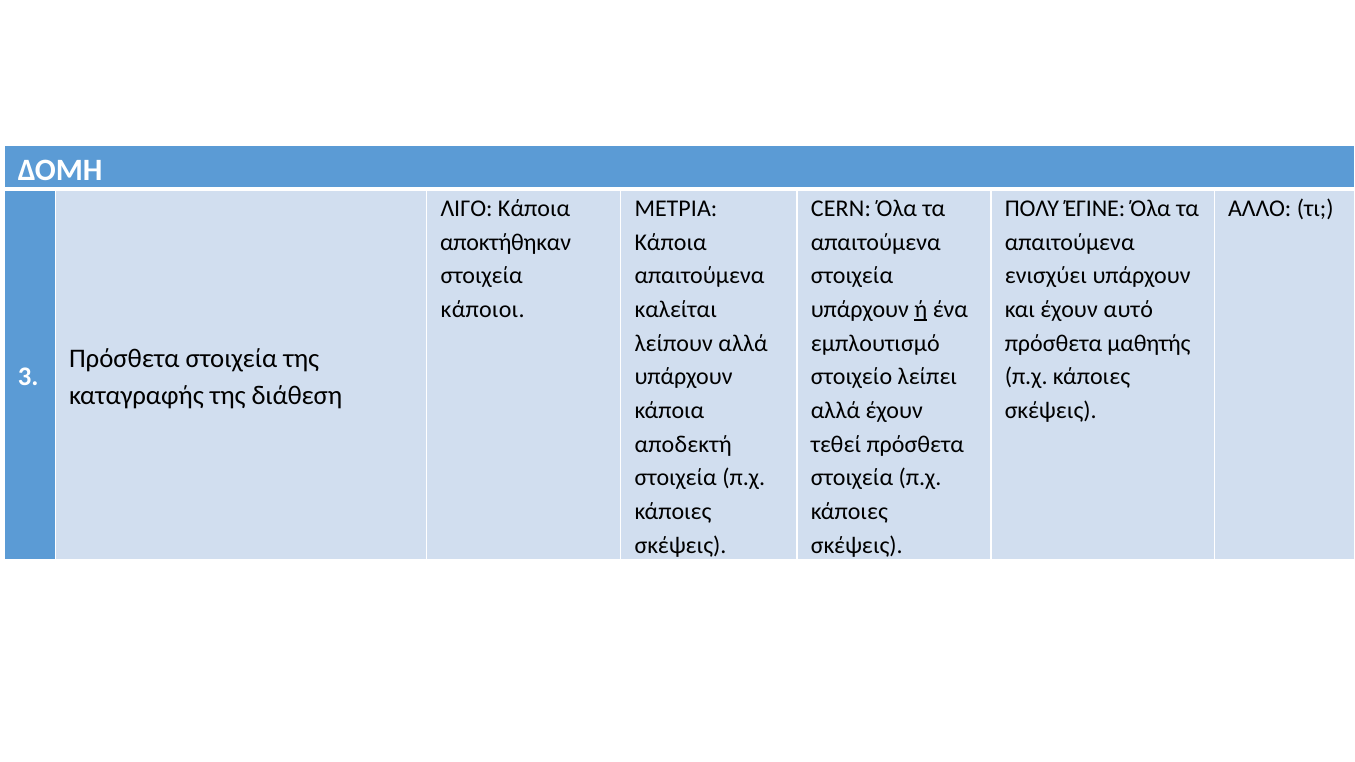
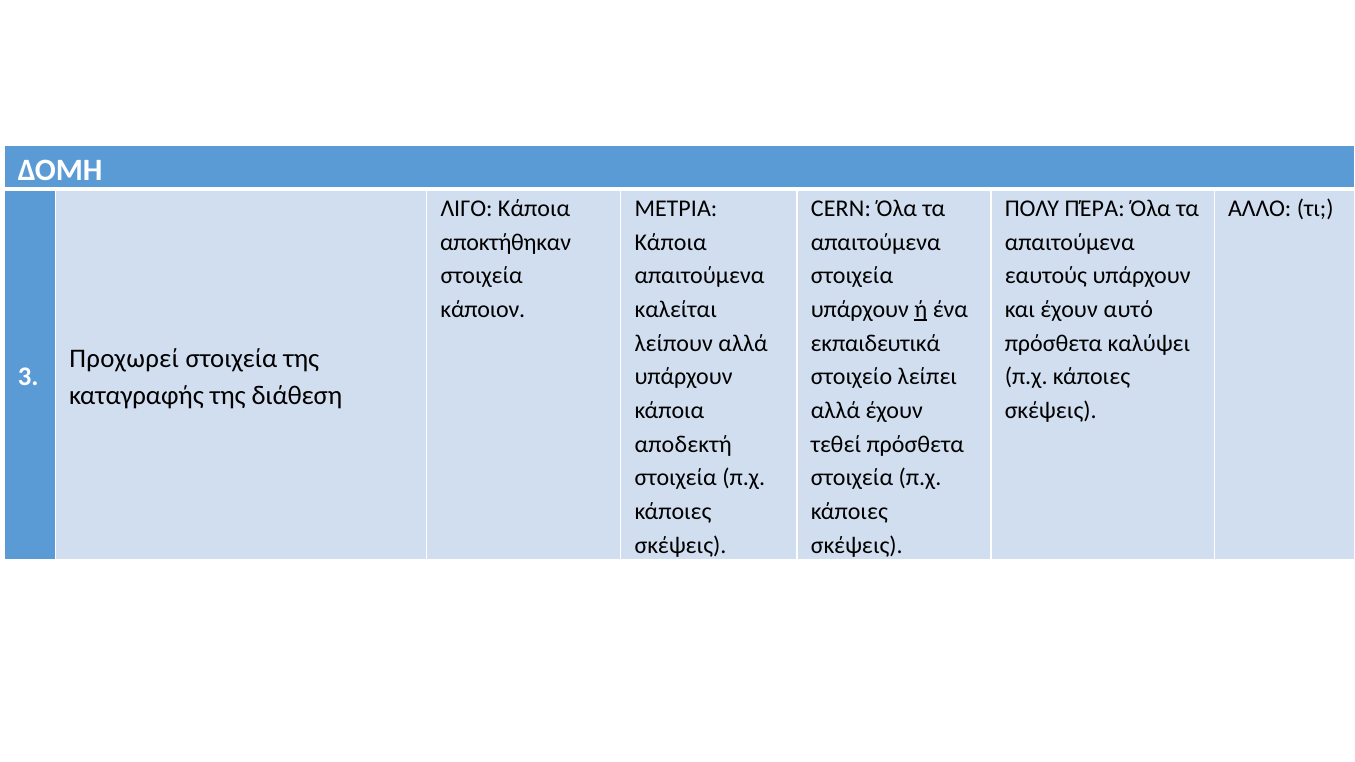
ΈΓΙΝΕ: ΈΓΙΝΕ -> ΠΈΡΑ (1095, 208)
ενισχύει: ενισχύει -> εαυτούς (1046, 276)
κάποιοι: κάποιοι -> κάποιον (483, 310)
εμπλουτισμό: εμπλουτισμό -> εκπαιδευτικά (875, 343)
μαθητής: μαθητής -> καλύψει (1149, 343)
Πρόσθετα: Πρόσθετα -> Προχωρεί (124, 358)
